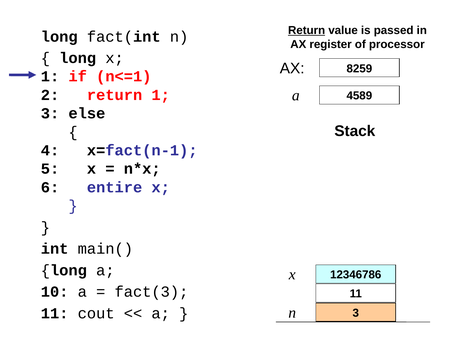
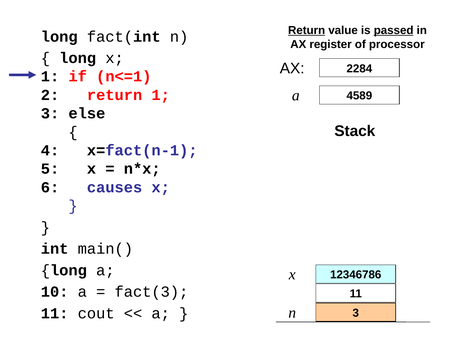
passed underline: none -> present (394, 30)
8259: 8259 -> 2284 (359, 68)
entire: entire -> causes (115, 187)
